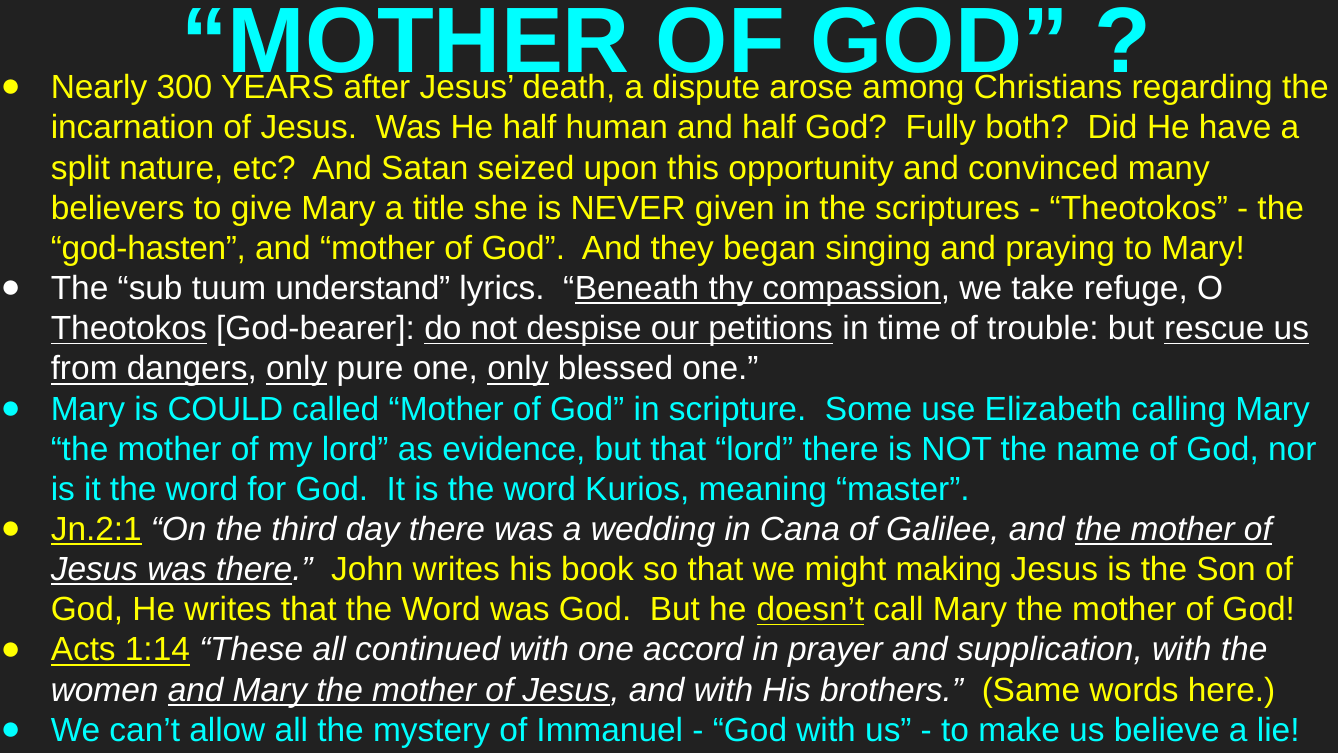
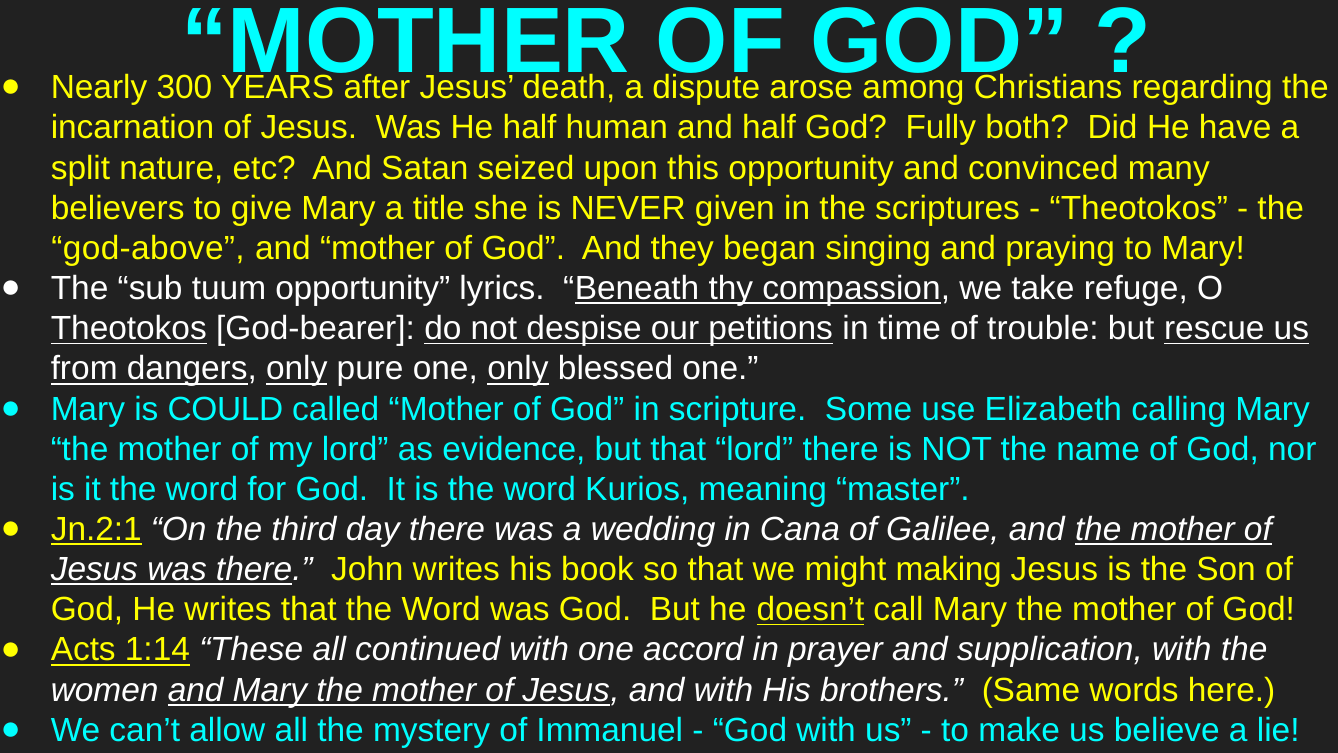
god-hasten: god-hasten -> god-above (148, 248)
tuum understand: understand -> opportunity (363, 288)
